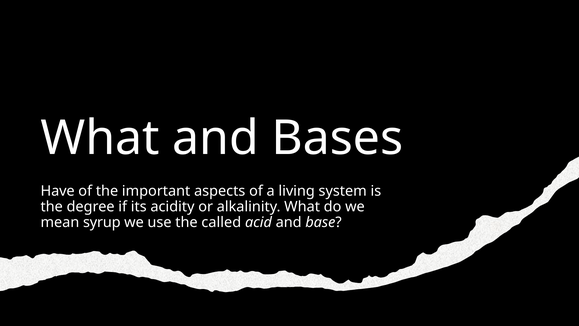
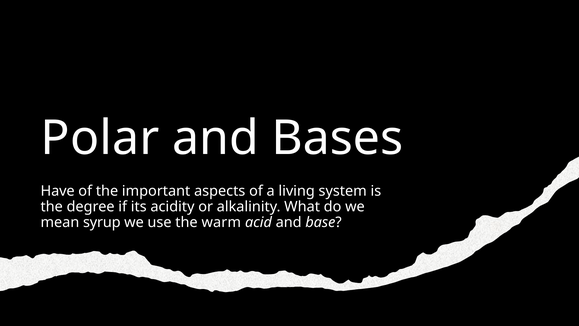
What: What -> Polar (100, 138)
called: called -> warm (221, 222)
